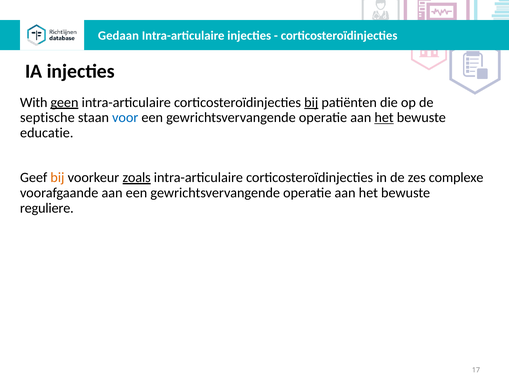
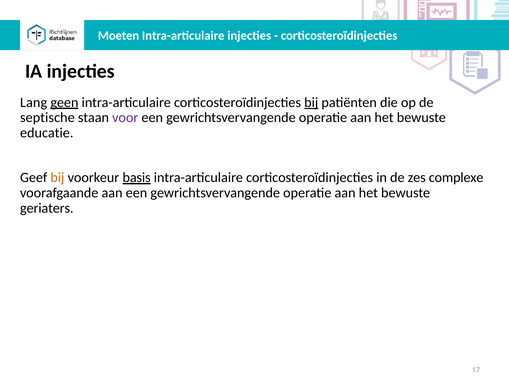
Gedaan: Gedaan -> Moeten (119, 36)
With: With -> Lang (34, 102)
voor colour: blue -> purple (125, 118)
het underline: present -> none (384, 118)
zoals: zoals -> basis (137, 178)
reguliere: reguliere -> geriaters (47, 208)
